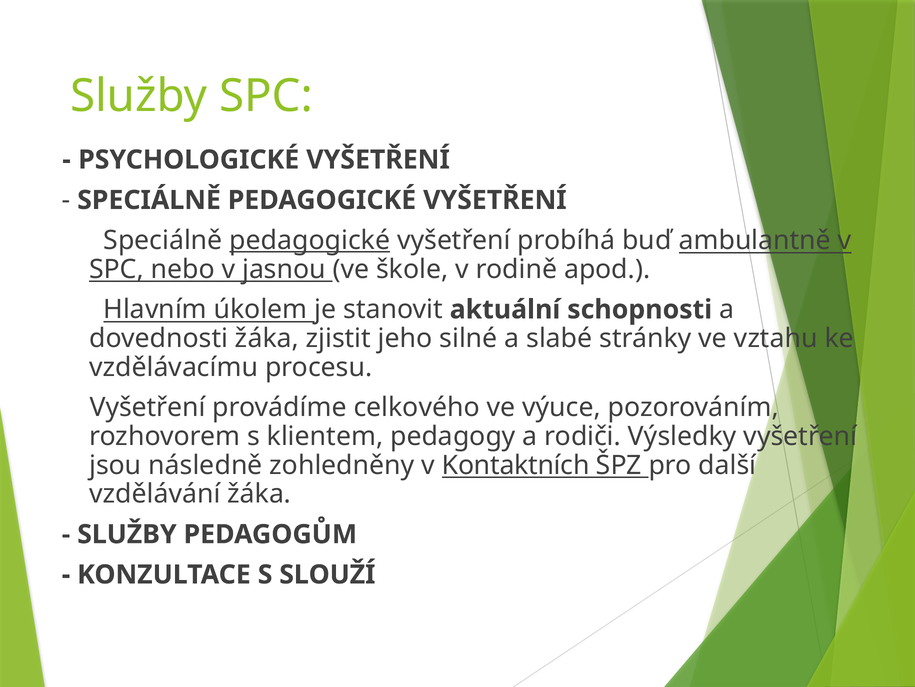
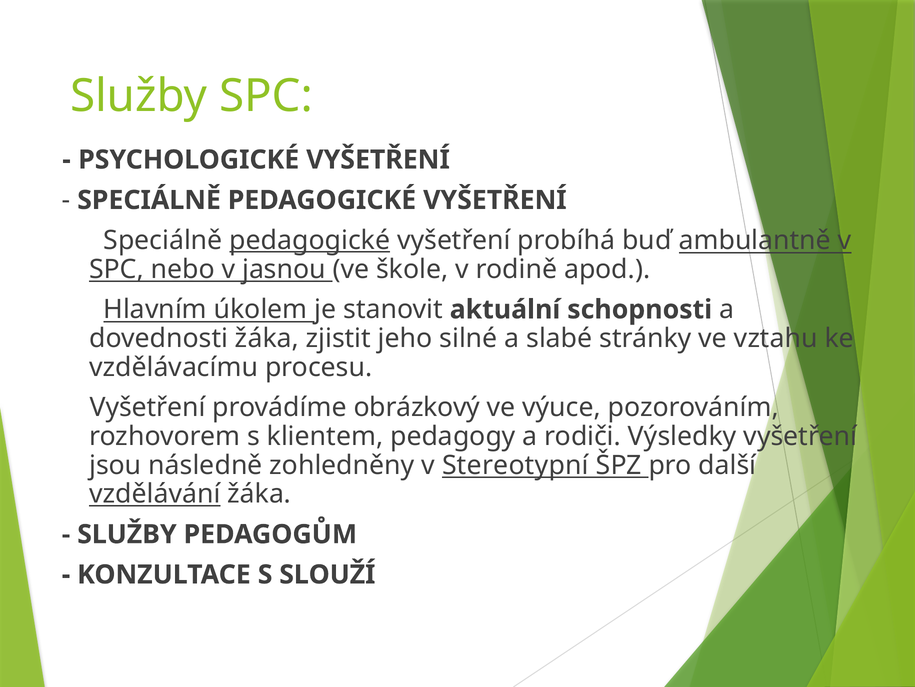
celkového: celkového -> obrázkový (417, 407)
Kontaktních: Kontaktních -> Stereotypní (515, 465)
vzdělávání underline: none -> present (155, 494)
